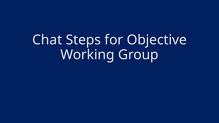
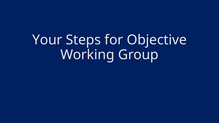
Chat: Chat -> Your (47, 40)
